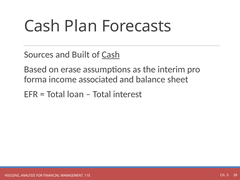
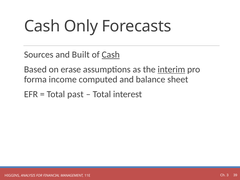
Plan: Plan -> Only (81, 26)
interim underline: none -> present (171, 69)
associated: associated -> computed (98, 79)
loan: loan -> past (75, 94)
